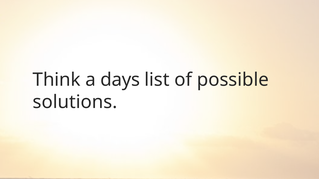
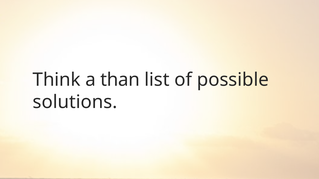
days: days -> than (120, 80)
